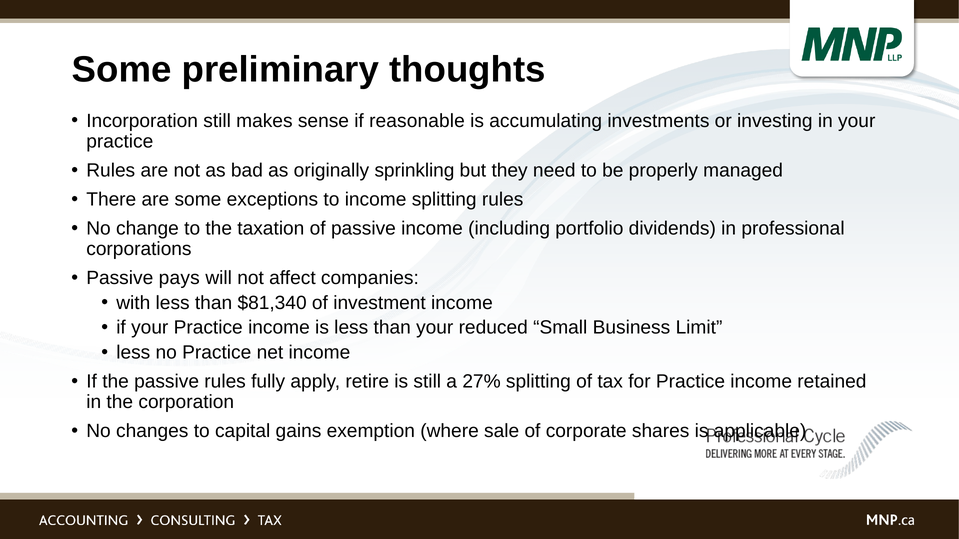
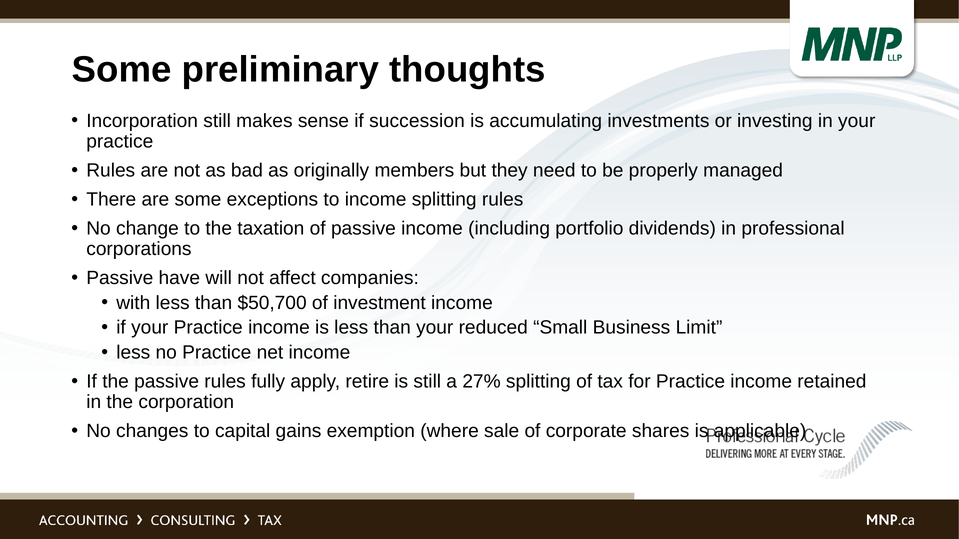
reasonable: reasonable -> succession (417, 121)
sprinkling: sprinkling -> members (414, 171)
pays: pays -> have (179, 278)
$81,340: $81,340 -> $50,700 (272, 303)
